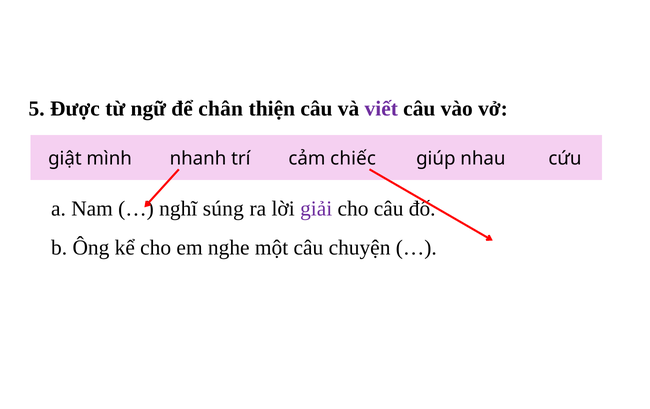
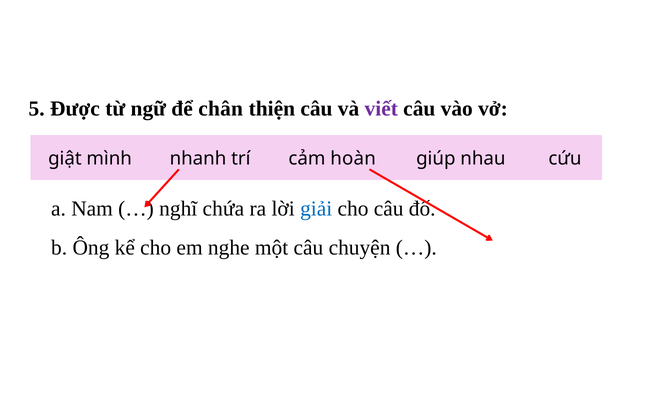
chiếc: chiếc -> hoàn (353, 159)
súng: súng -> chứa (223, 209)
giải colour: purple -> blue (316, 209)
